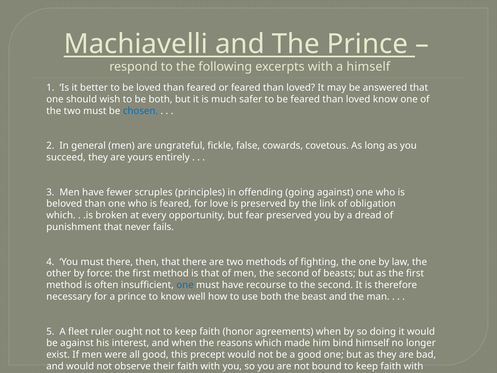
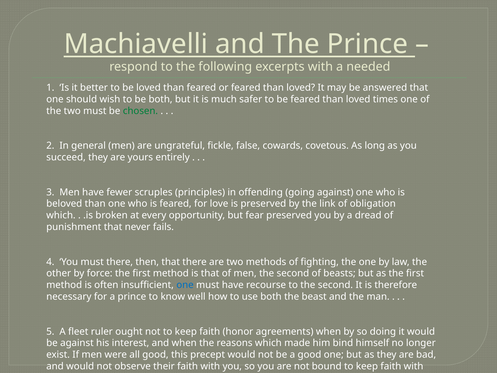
a himself: himself -> needed (368, 67)
loved know: know -> times (385, 99)
chosen colour: blue -> green (140, 111)
